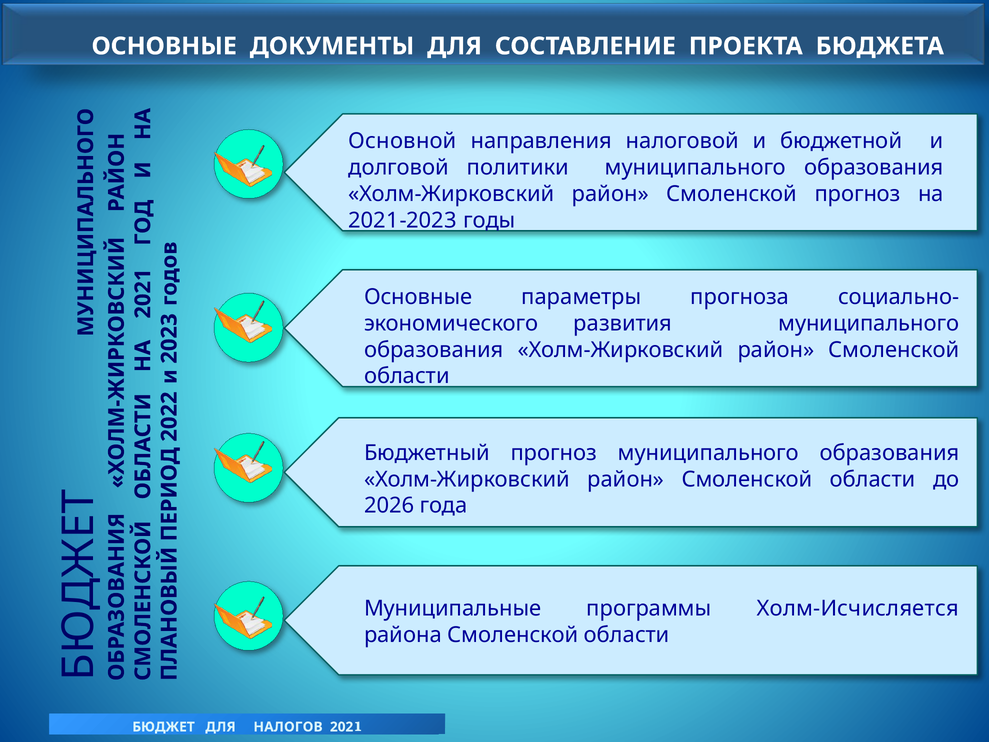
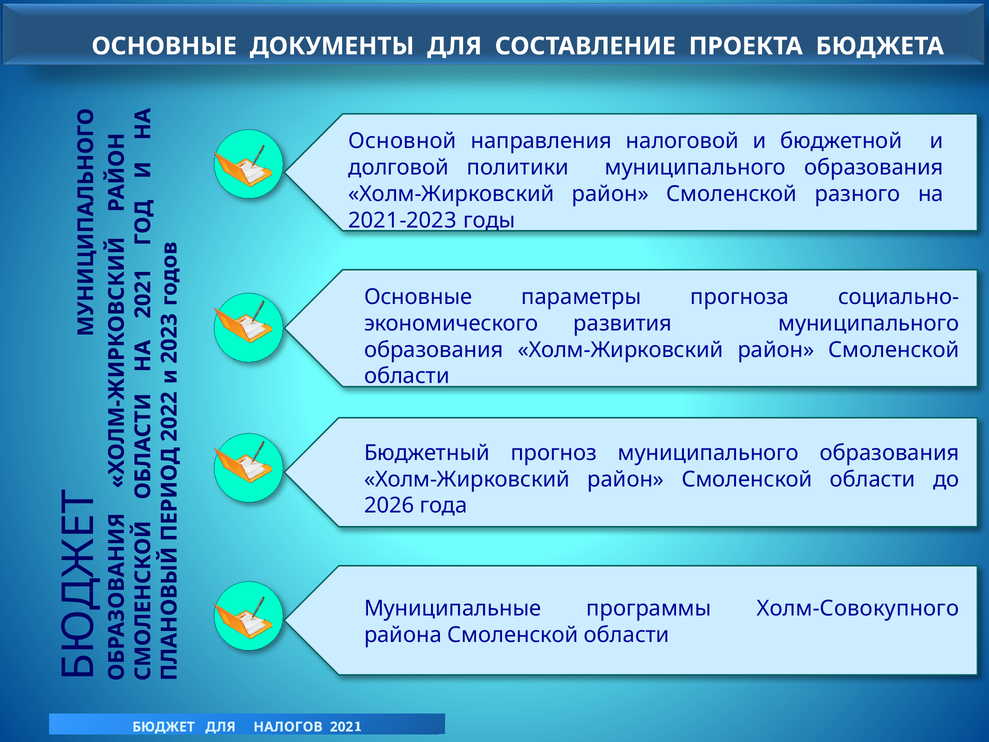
Смоленской прогноз: прогноз -> разного (858, 194)
Холм-Исчисляется: Холм-Исчисляется -> Холм-Совокупного (858, 609)
